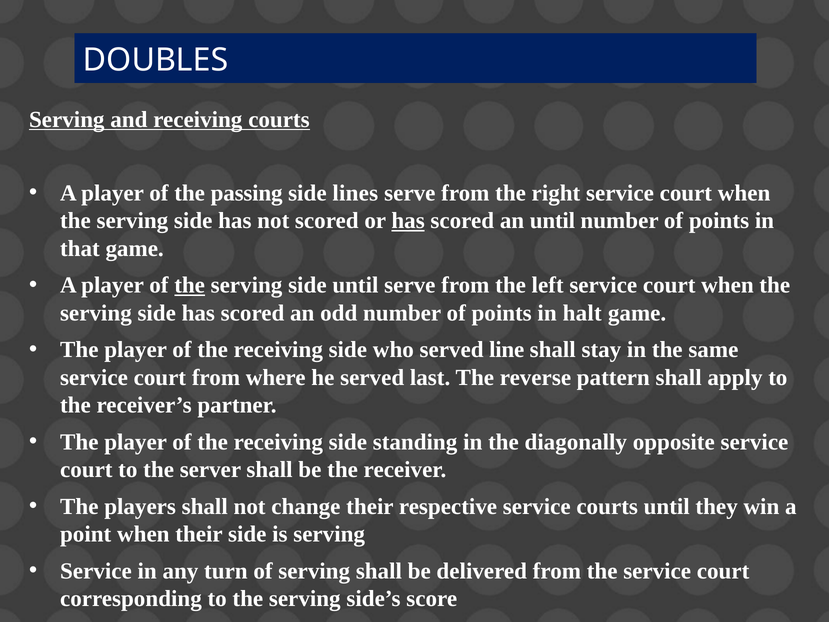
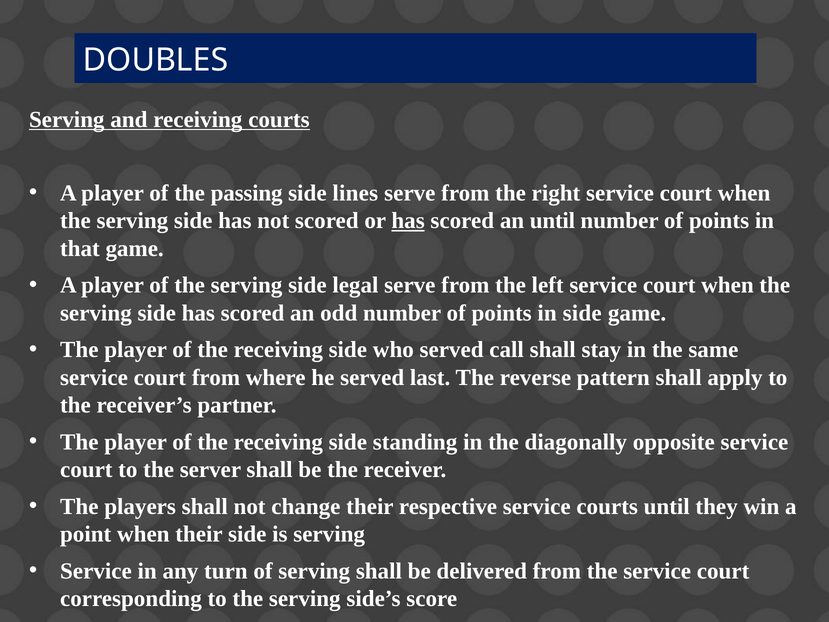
the underline: present -> none (190, 285)
side until: until -> legal (355, 285)
in halt: halt -> side (582, 313)
line: line -> call (507, 350)
